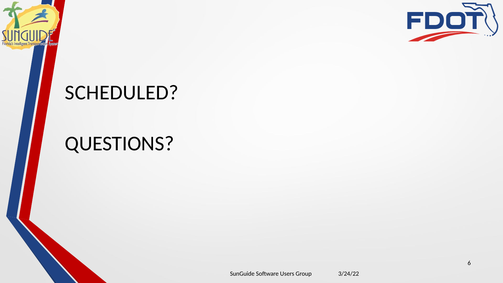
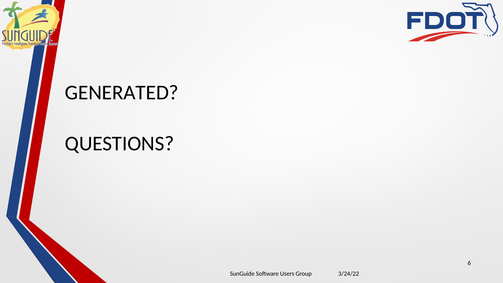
SCHEDULED: SCHEDULED -> GENERATED (122, 92)
